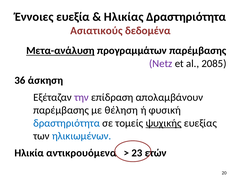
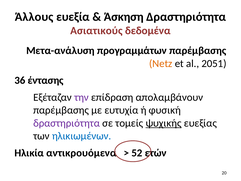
Έννοιες: Έννοιες -> Άλλους (34, 17)
Ηλικίας: Ηλικίας -> Άσκηση (124, 17)
Μετα-ανάλυση underline: present -> none (60, 51)
Netz colour: purple -> orange (161, 63)
2085: 2085 -> 2051 (214, 63)
άσκηση: άσκηση -> έντασης (46, 80)
θέληση: θέληση -> ευτυχία (121, 110)
δραστηριότητα colour: blue -> purple (67, 123)
23: 23 -> 52 (137, 153)
